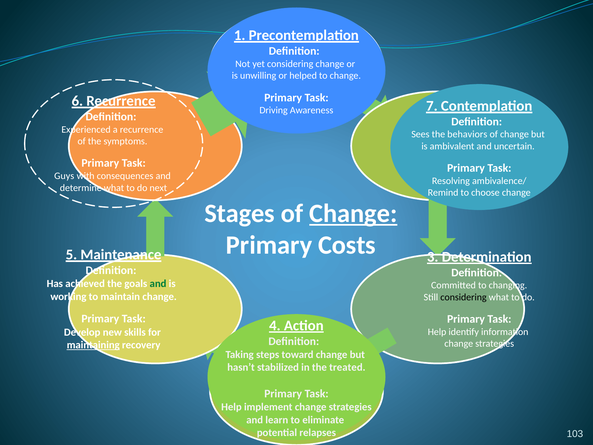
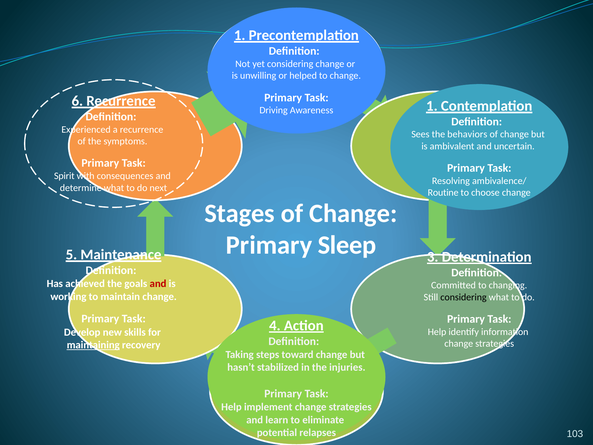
Awareness 7: 7 -> 1 (432, 106)
Guys: Guys -> Spirit (64, 176)
Remind: Remind -> Routine (443, 193)
Change underline: present -> none (353, 213)
Costs: Costs -> Sleep (347, 245)
and colour: green -> red (158, 283)
treated: treated -> injuries (347, 367)
